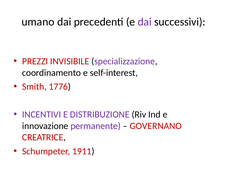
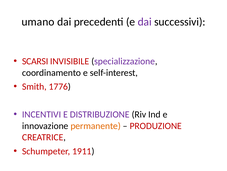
PREZZI: PREZZI -> SCARSI (35, 61)
permanente colour: purple -> orange (96, 125)
GOVERNANO: GOVERNANO -> PRODUZIONE (156, 125)
